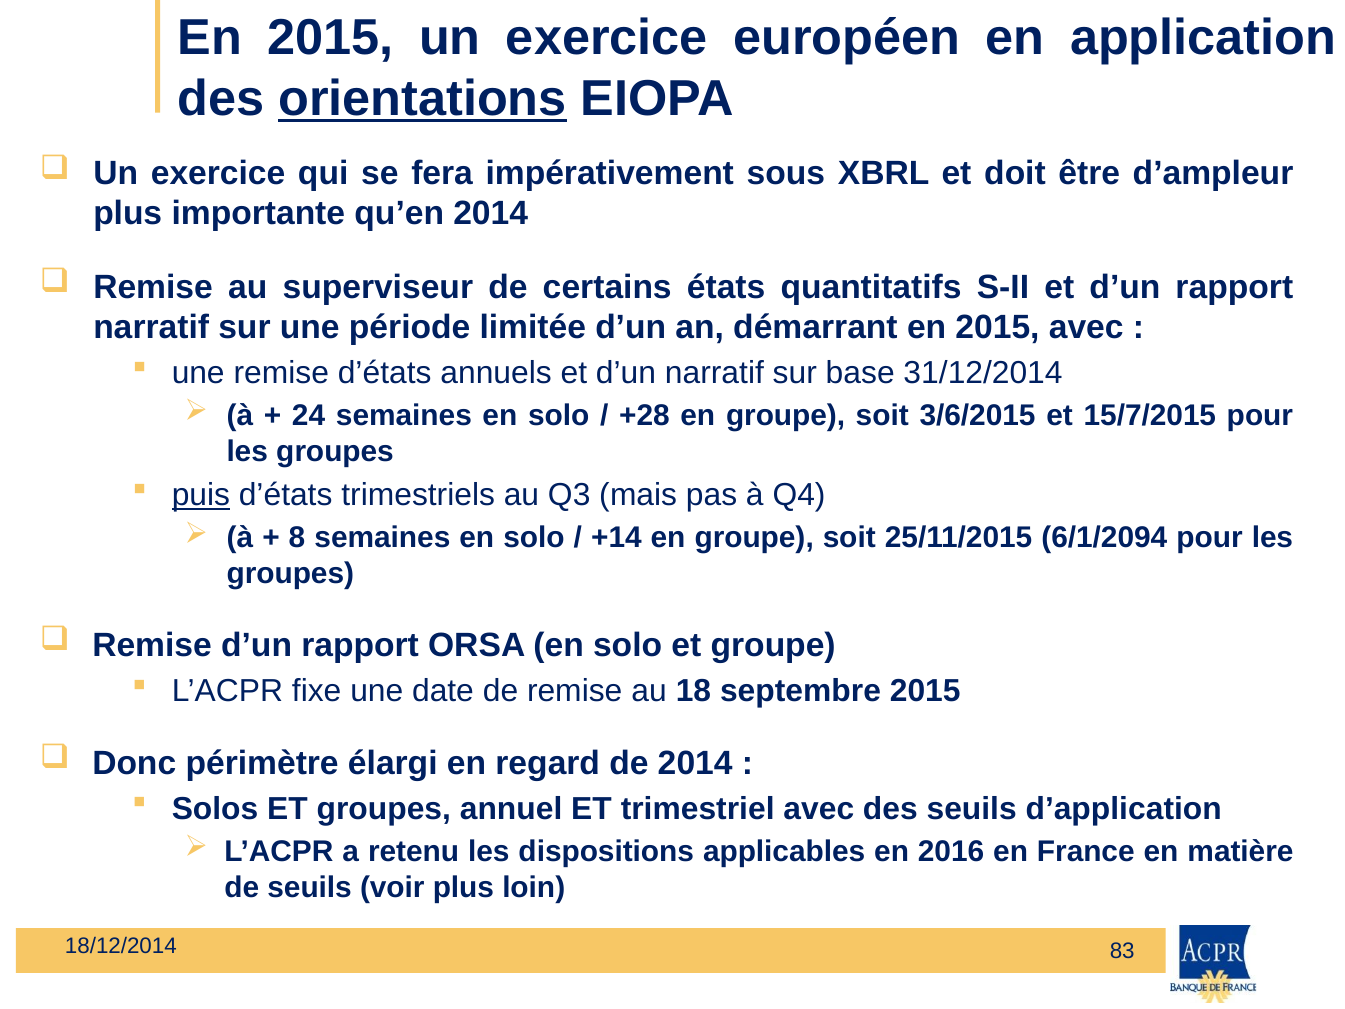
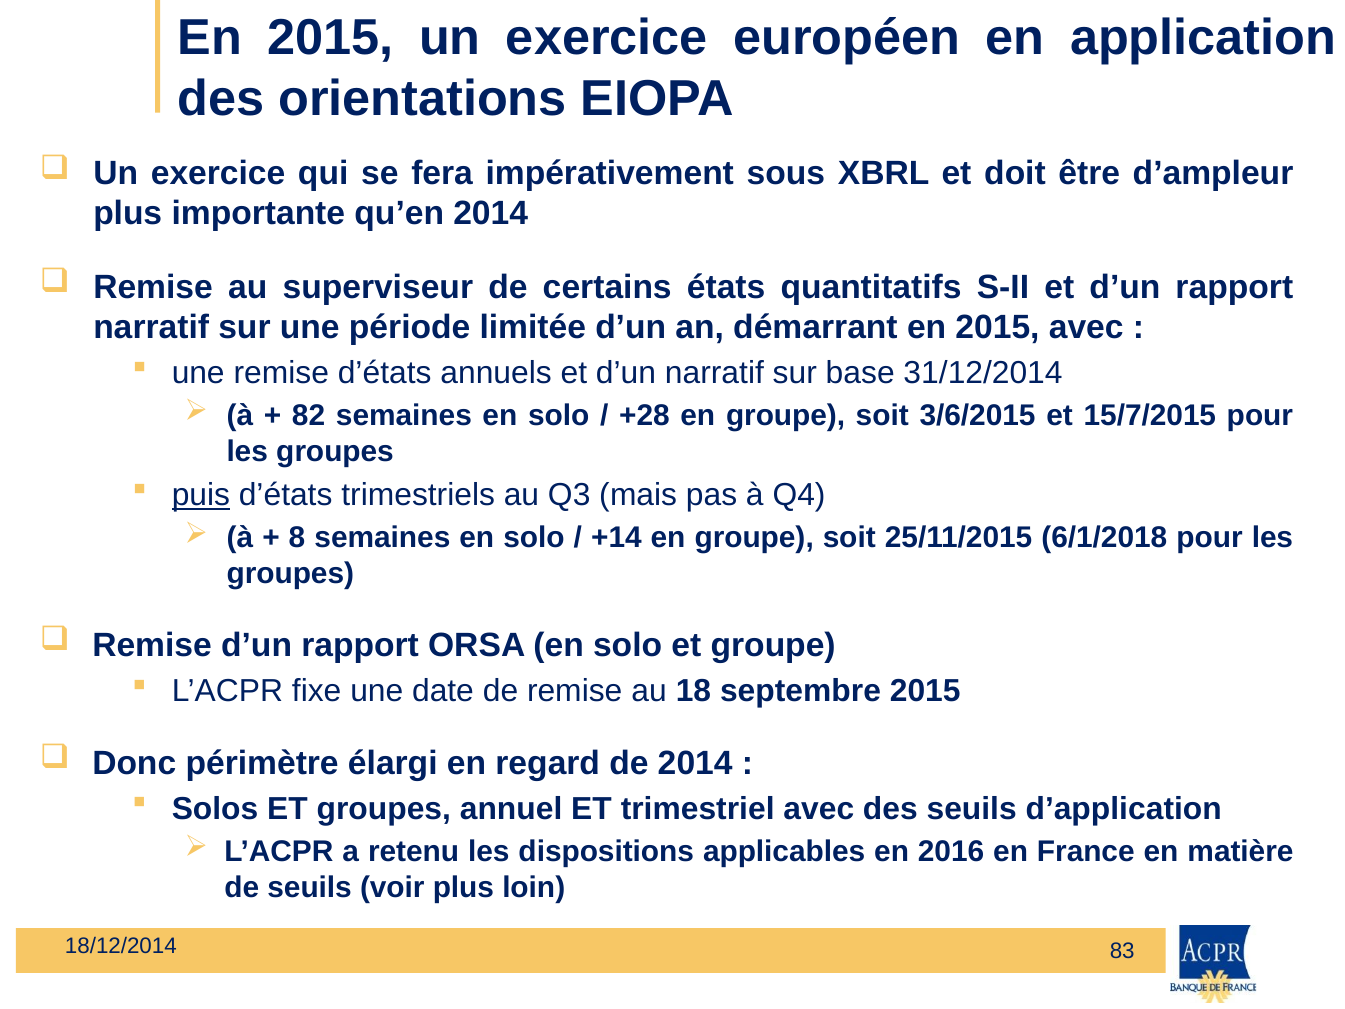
orientations underline: present -> none (423, 99)
24: 24 -> 82 (309, 416)
6/1/2094: 6/1/2094 -> 6/1/2018 (1104, 538)
